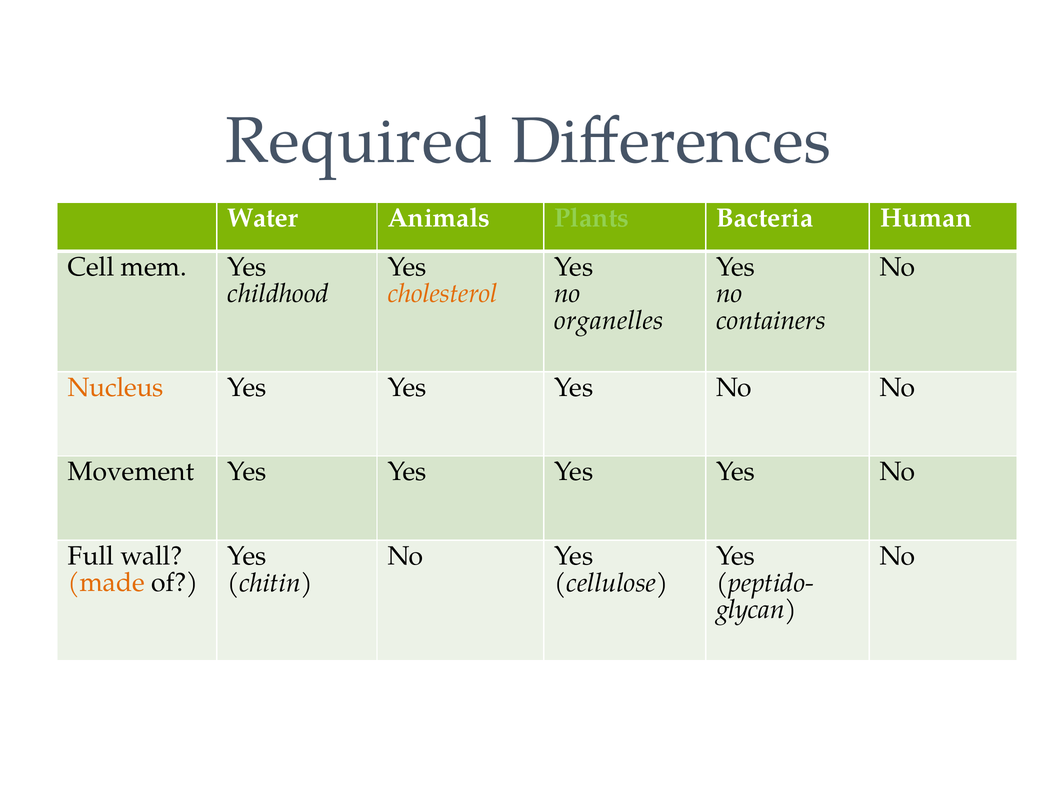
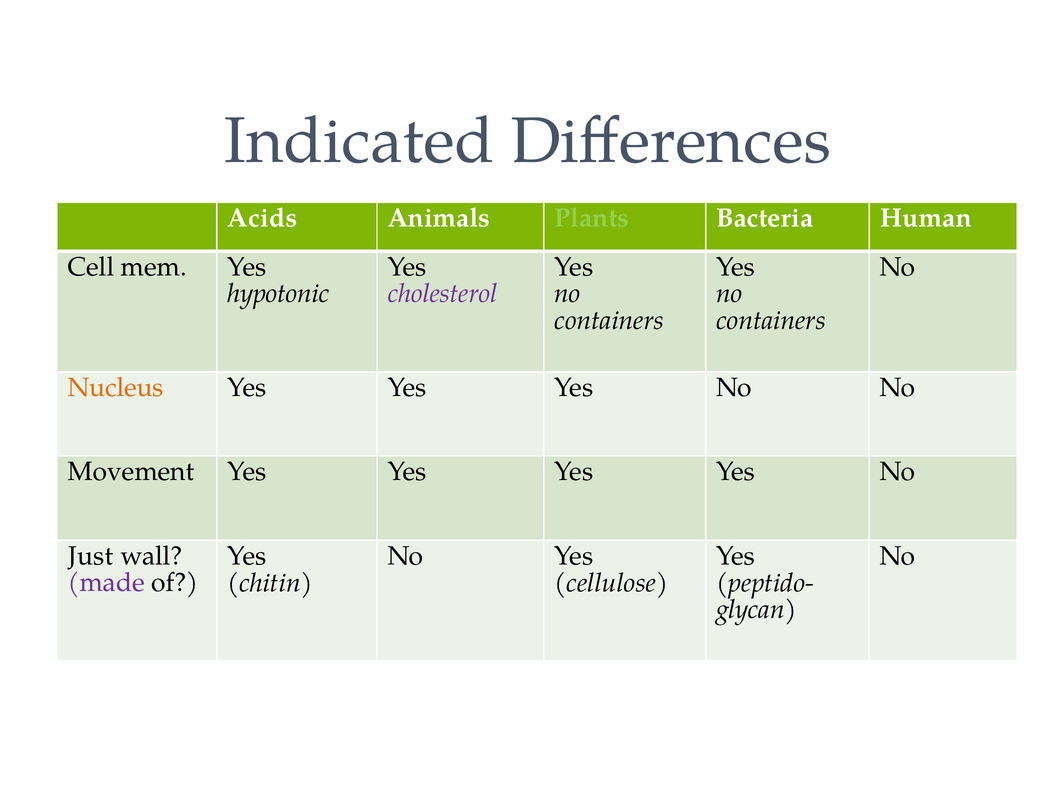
Required: Required -> Indicated (359, 141)
Water: Water -> Acids (262, 218)
childhood: childhood -> hypotonic (278, 294)
cholesterol colour: orange -> purple (442, 294)
organelles: organelles -> containers (609, 320)
Full: Full -> Just (91, 556)
made colour: orange -> purple (106, 583)
